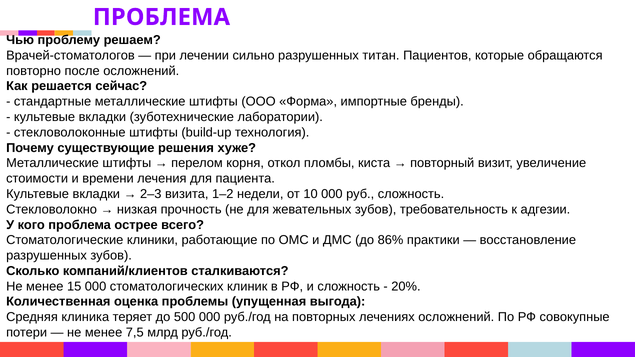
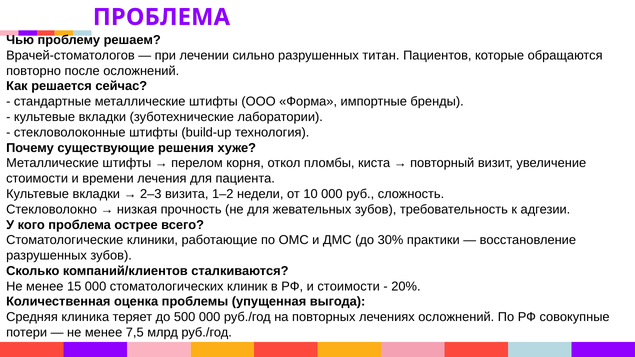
86%: 86% -> 30% (391, 240)
и сложность: сложность -> стоимости (349, 287)
